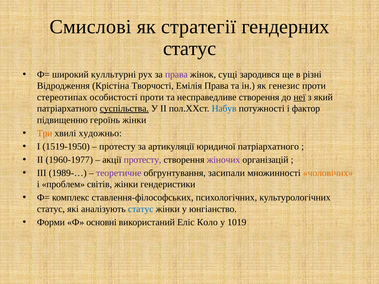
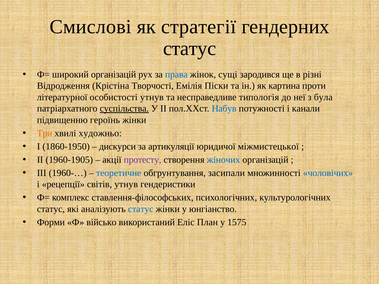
широкий кулльтурні: кулльтурні -> організацій (114, 75)
права colour: purple -> blue (176, 75)
Емілія Права: Права -> Піски (216, 86)
генезис: генезис -> картина (284, 86)
стереотипах: стереотипах -> літературної (62, 97)
особистості проти: проти -> утнув (152, 97)
несправедливе створення: створення -> типологія (259, 97)
неї underline: present -> none (299, 97)
який: який -> була (323, 97)
фактор: фактор -> канали (306, 109)
1519-1950: 1519-1950 -> 1860-1950 (66, 147)
протесту: протесту -> дискурси (117, 147)
юридичої патріархатного: патріархатного -> міжмистецької (268, 147)
1960-1977: 1960-1977 -> 1960-1905 (69, 160)
жіночих colour: purple -> blue (223, 160)
1989-…: 1989-… -> 1960-… (68, 173)
теоретичне colour: purple -> blue (119, 173)
чоловічих colour: orange -> blue (328, 173)
проблем: проблем -> рецепції (63, 184)
світів жінки: жінки -> утнув (126, 184)
основні: основні -> військо (101, 222)
Коло: Коло -> План (207, 222)
1019: 1019 -> 1575 (237, 222)
